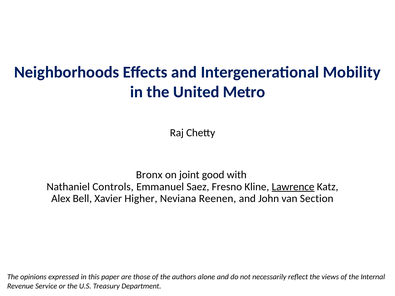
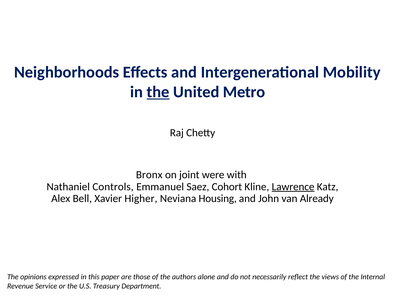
the underline: none -> present (158, 92)
good: good -> were (213, 175)
Fresno: Fresno -> Cohort (227, 187)
Reenen: Reenen -> Housing (218, 199)
Section: Section -> Already (317, 199)
